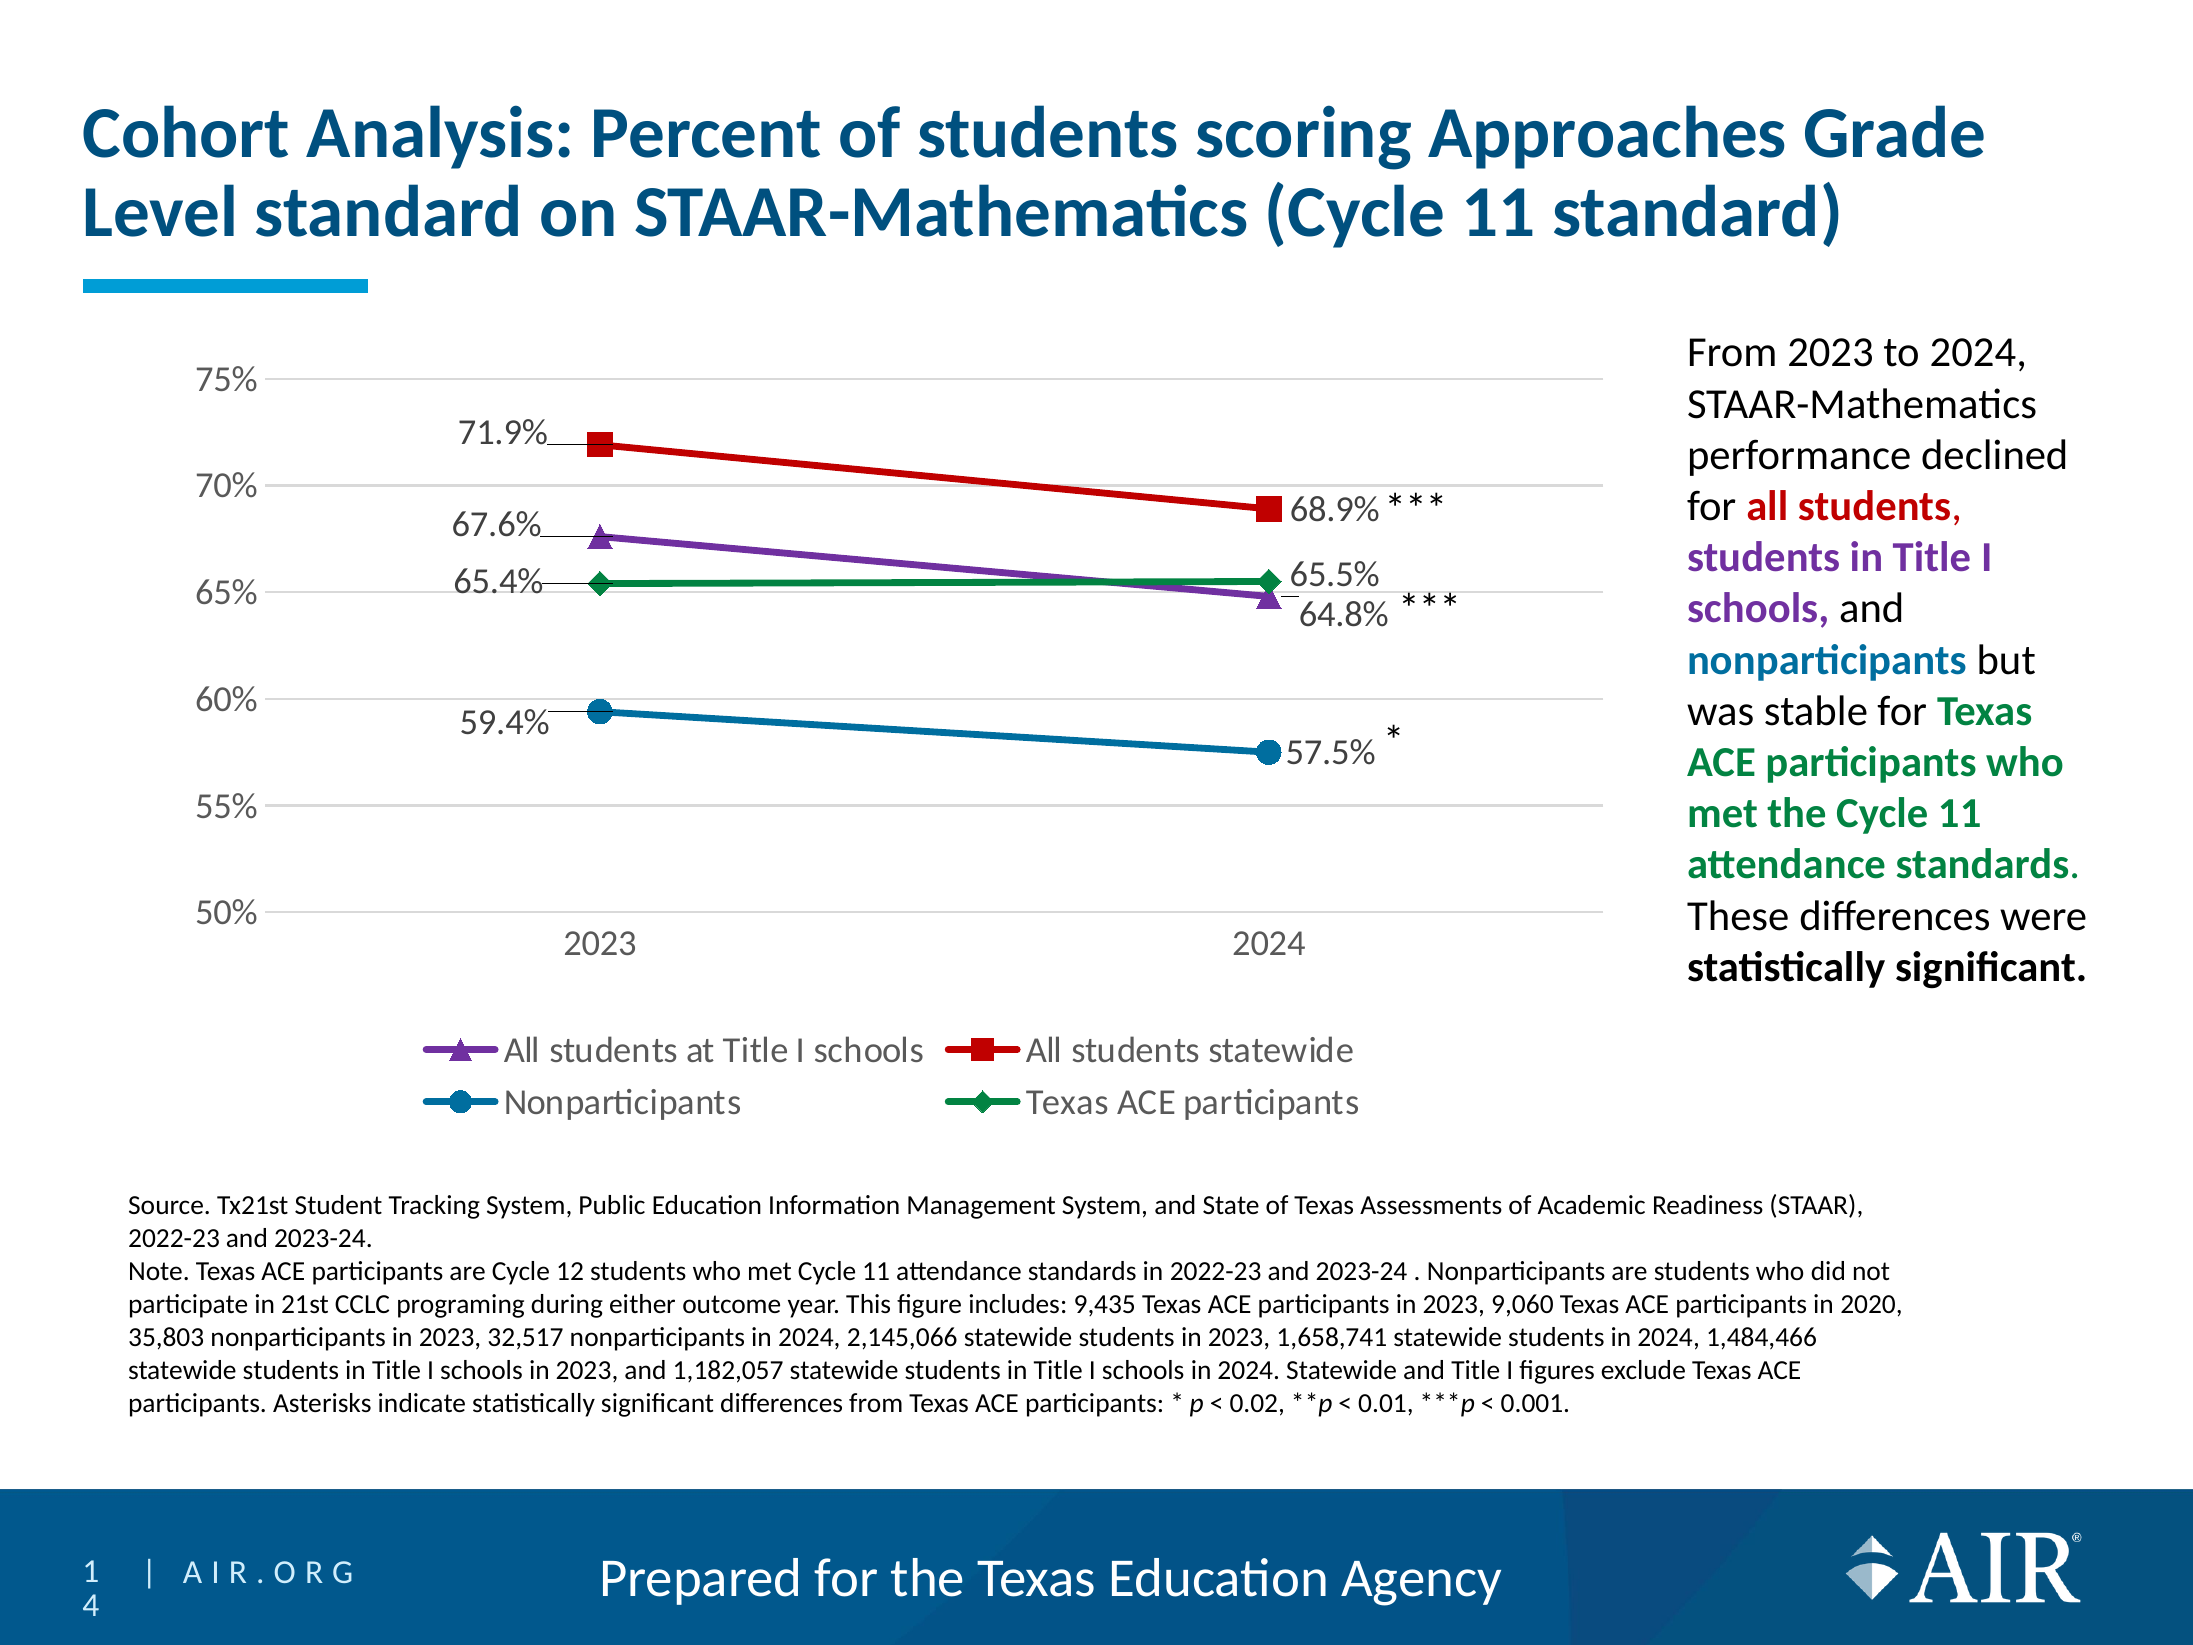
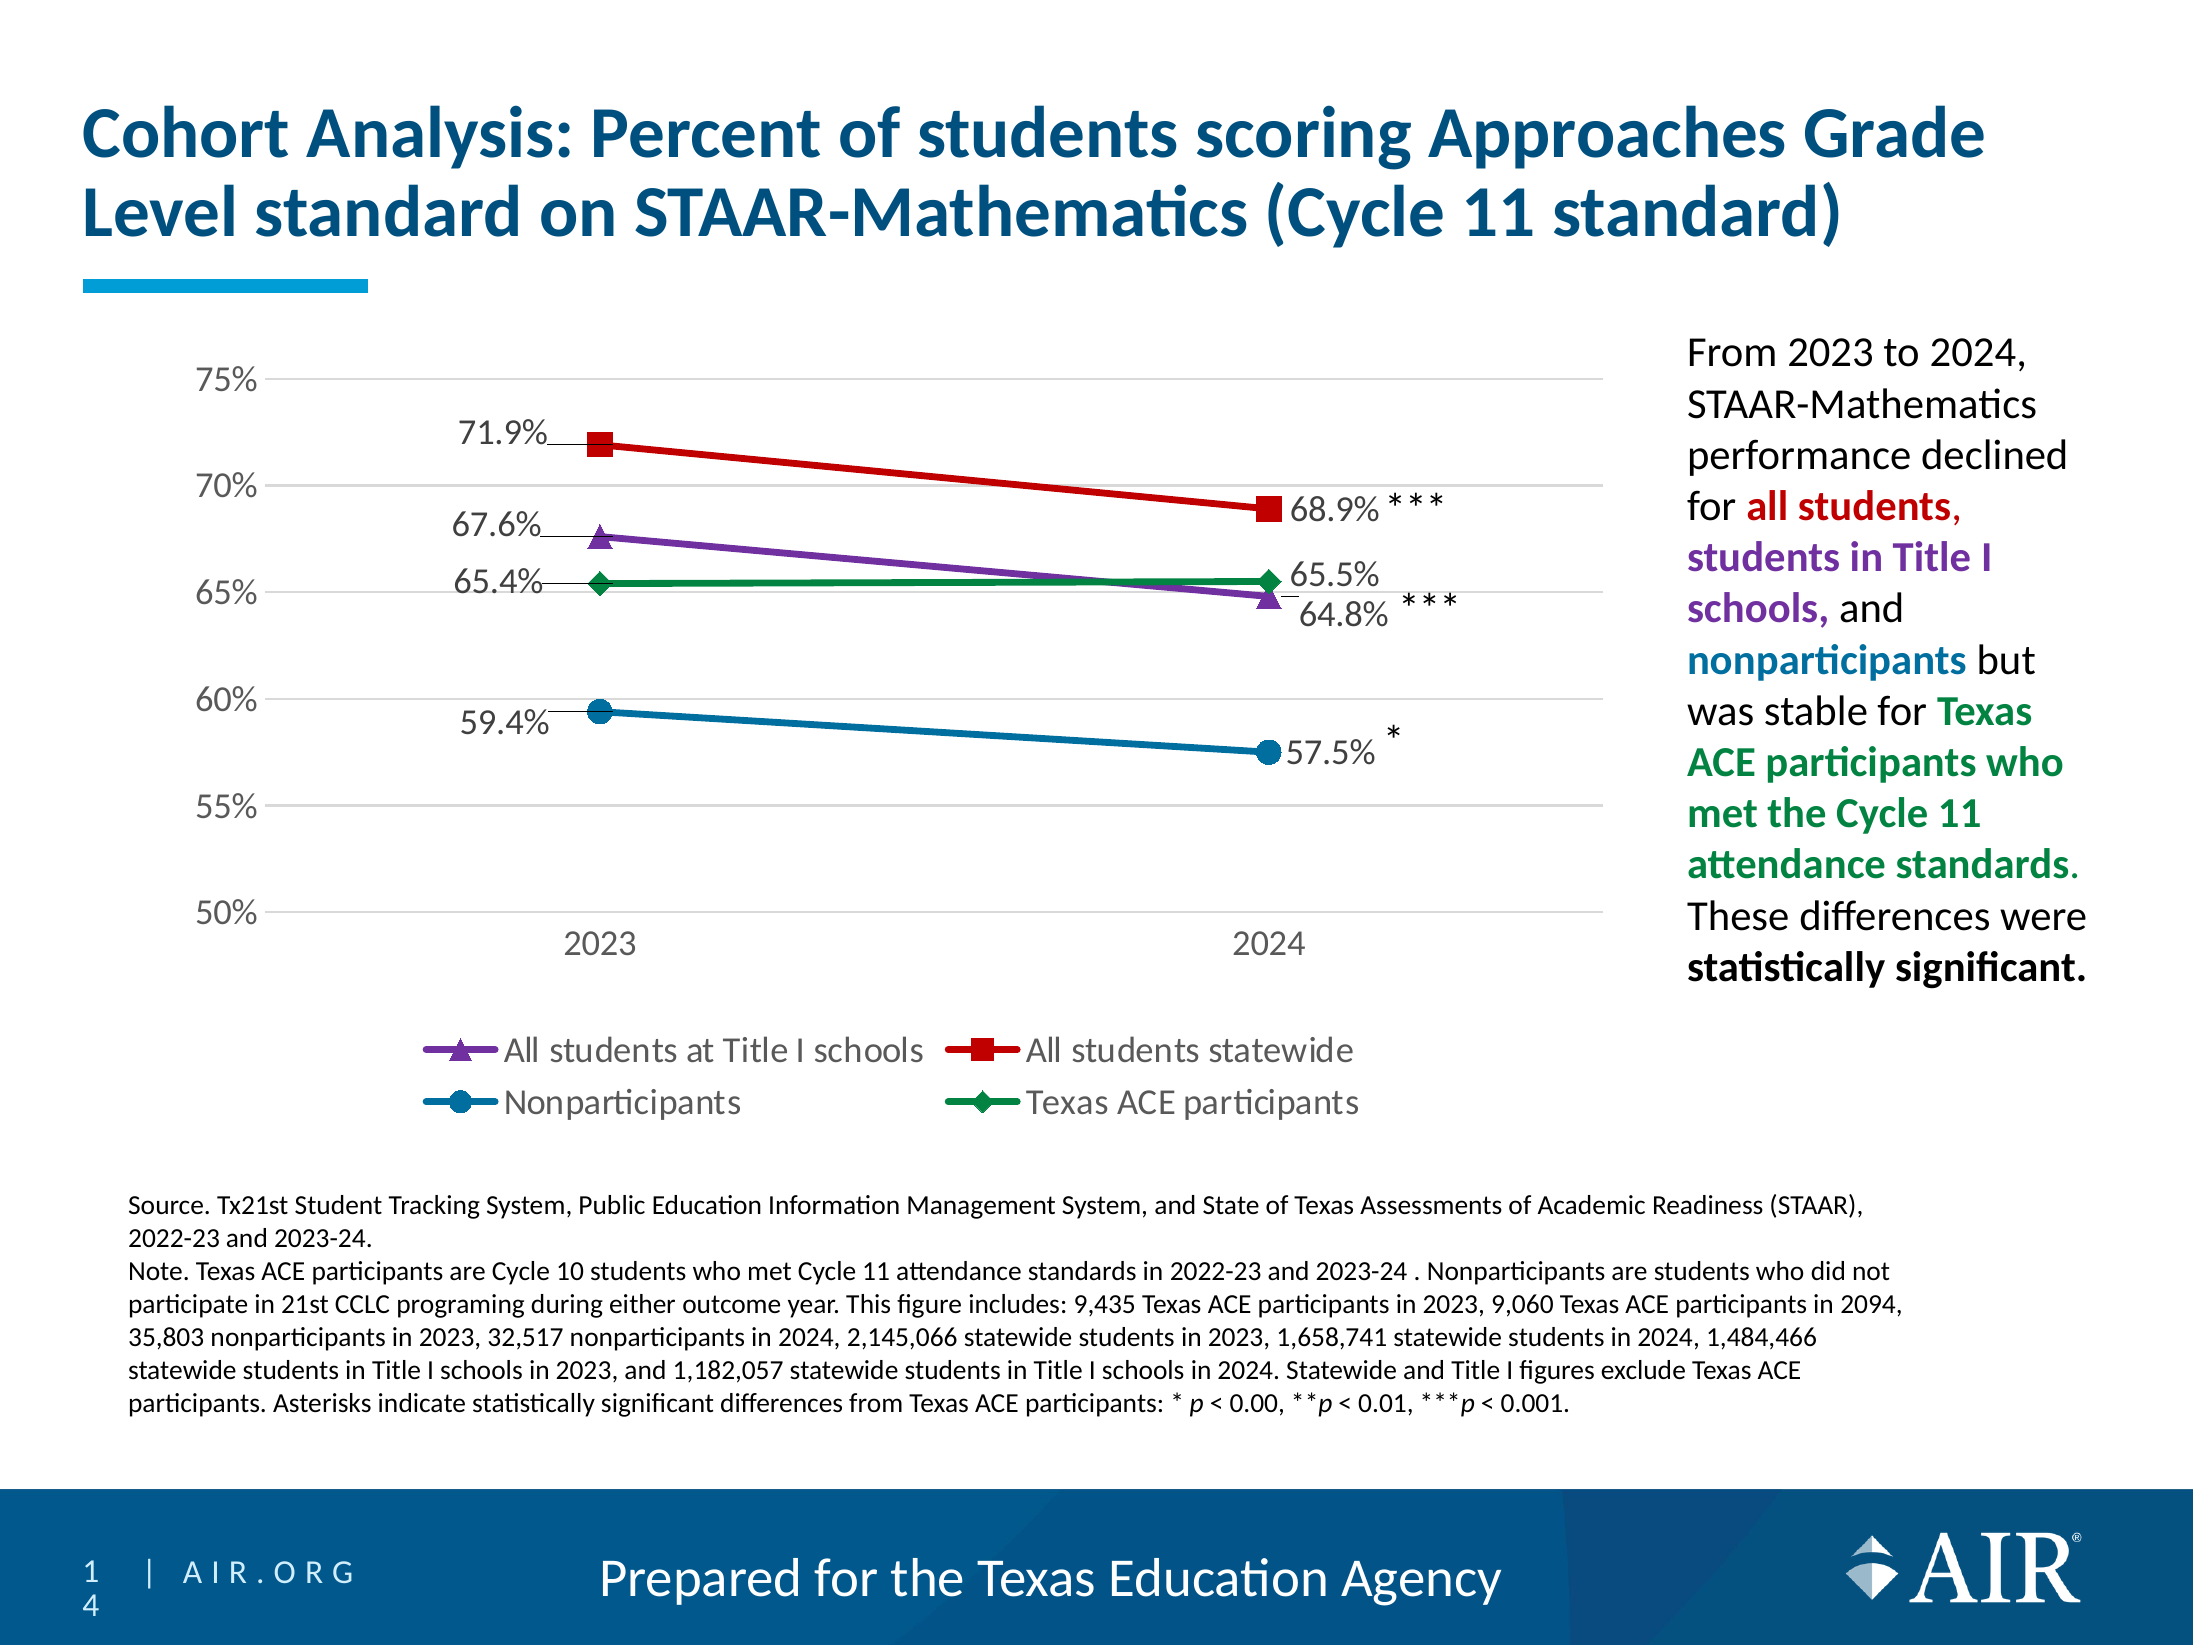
12: 12 -> 10 (570, 1272)
2020: 2020 -> 2094 (1871, 1304)
0.02: 0.02 -> 0.00 (1257, 1403)
